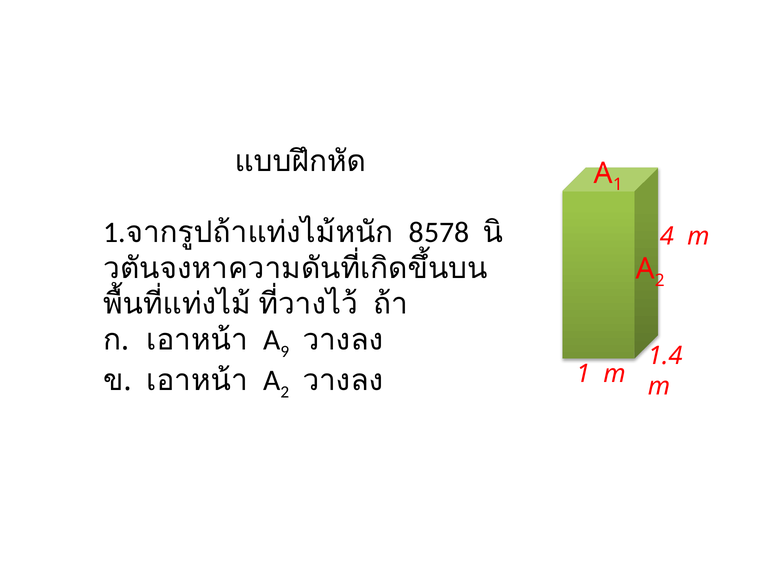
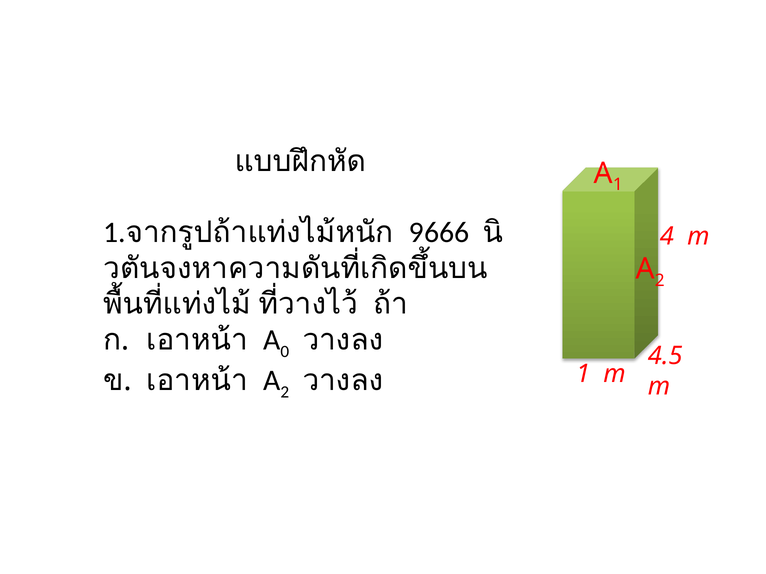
8578: 8578 -> 9666 (439, 233)
9: 9 -> 0 (285, 352)
1.4: 1.4 -> 4.5 (665, 356)
